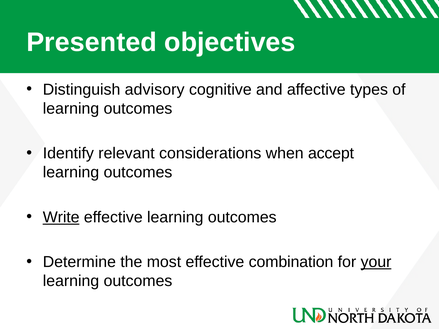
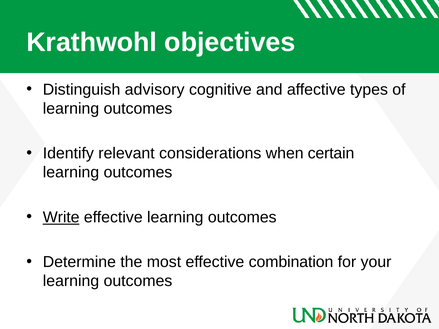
Presented: Presented -> Krathwohl (92, 42)
accept: accept -> certain (331, 154)
your underline: present -> none (376, 262)
